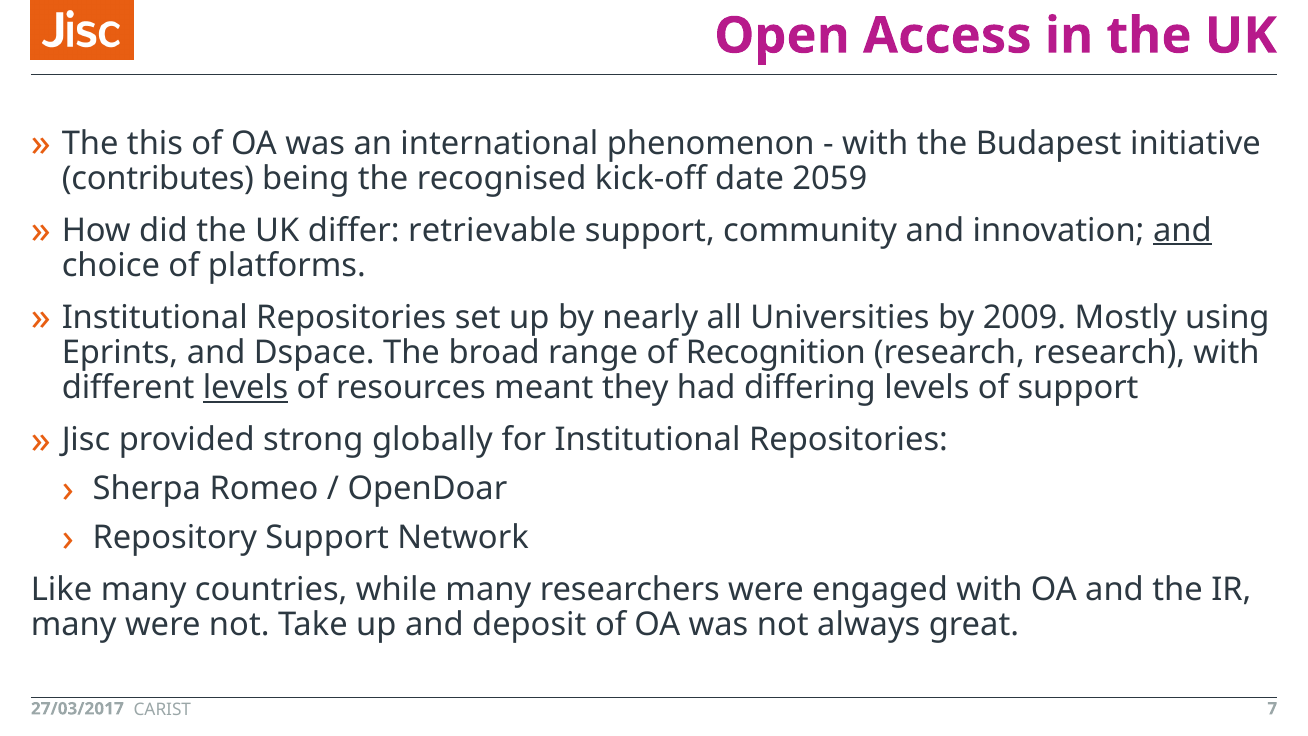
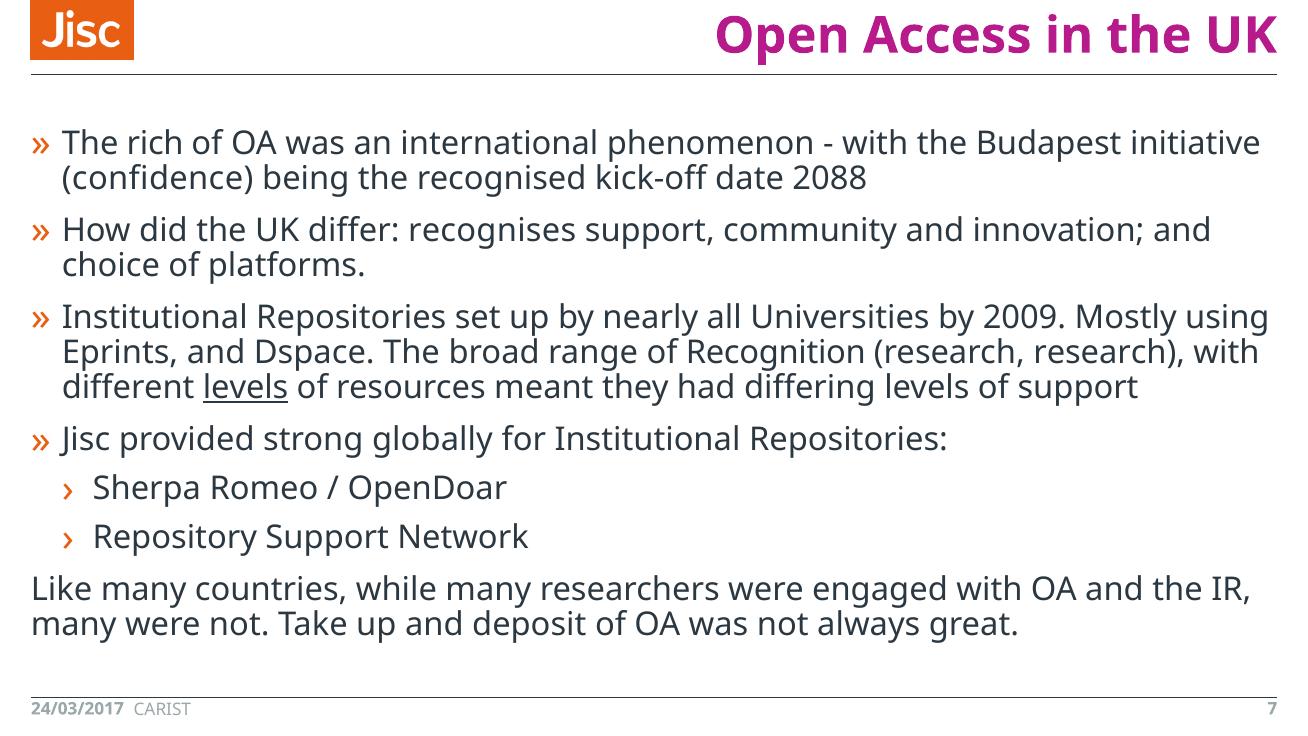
this: this -> rich (155, 143)
contributes: contributes -> confidence (158, 179)
2059: 2059 -> 2088 (830, 179)
retrievable: retrievable -> recognises (492, 230)
and underline: present -> none (1182, 230)
27/03/2017: 27/03/2017 -> 24/03/2017 (77, 709)
